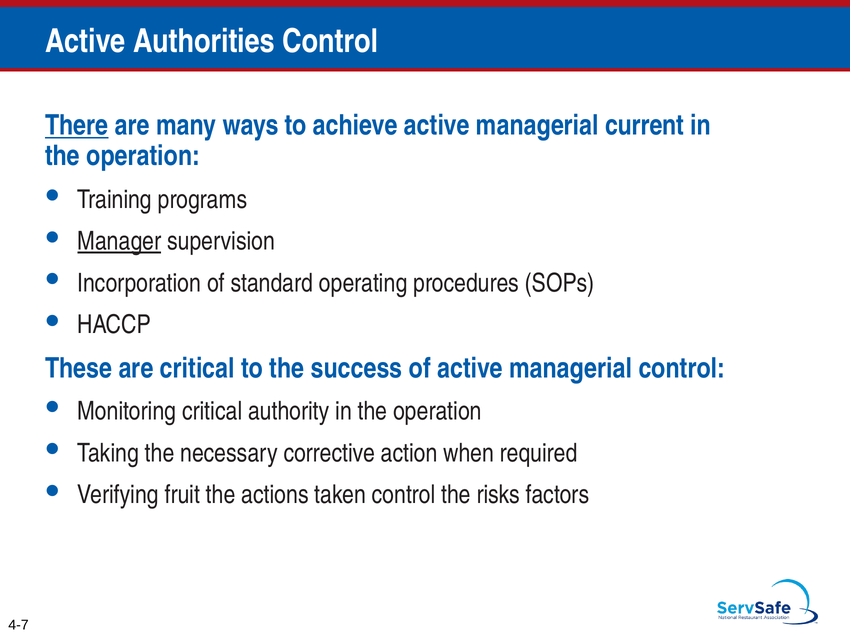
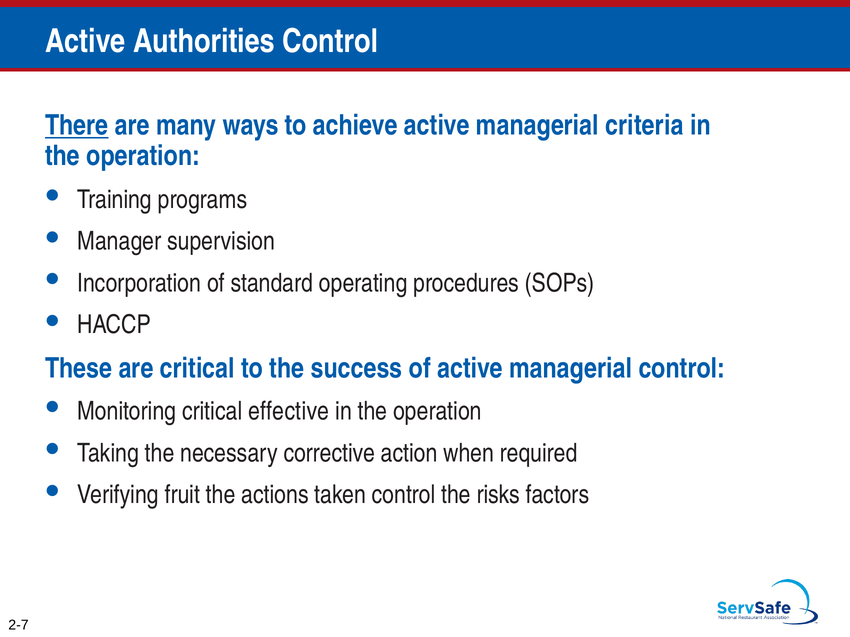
current: current -> criteria (644, 126)
Manager underline: present -> none (119, 242)
authority: authority -> effective (289, 412)
4-7: 4-7 -> 2-7 (19, 626)
